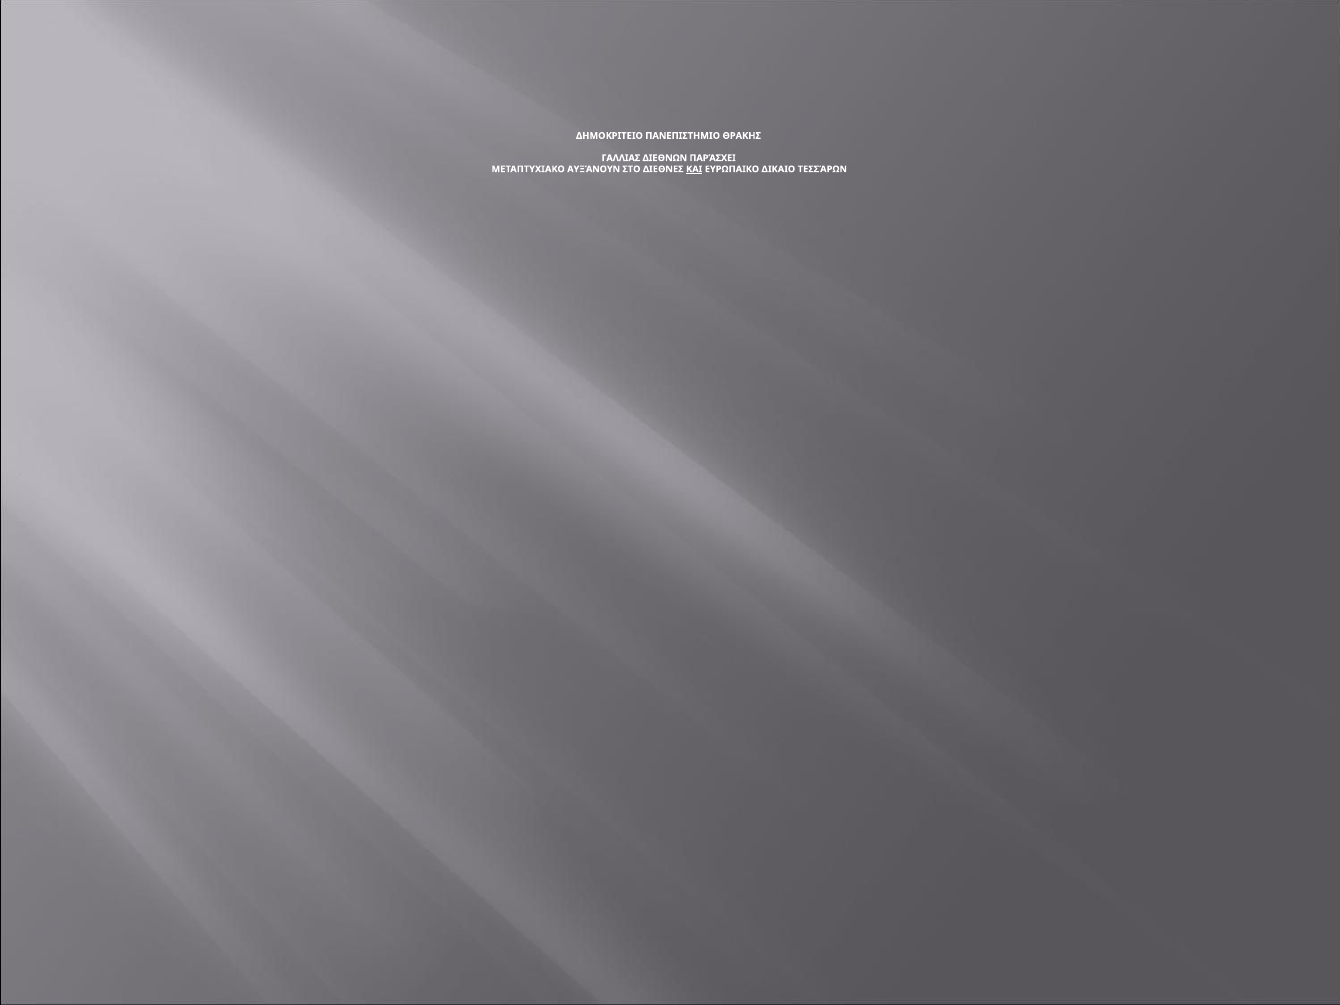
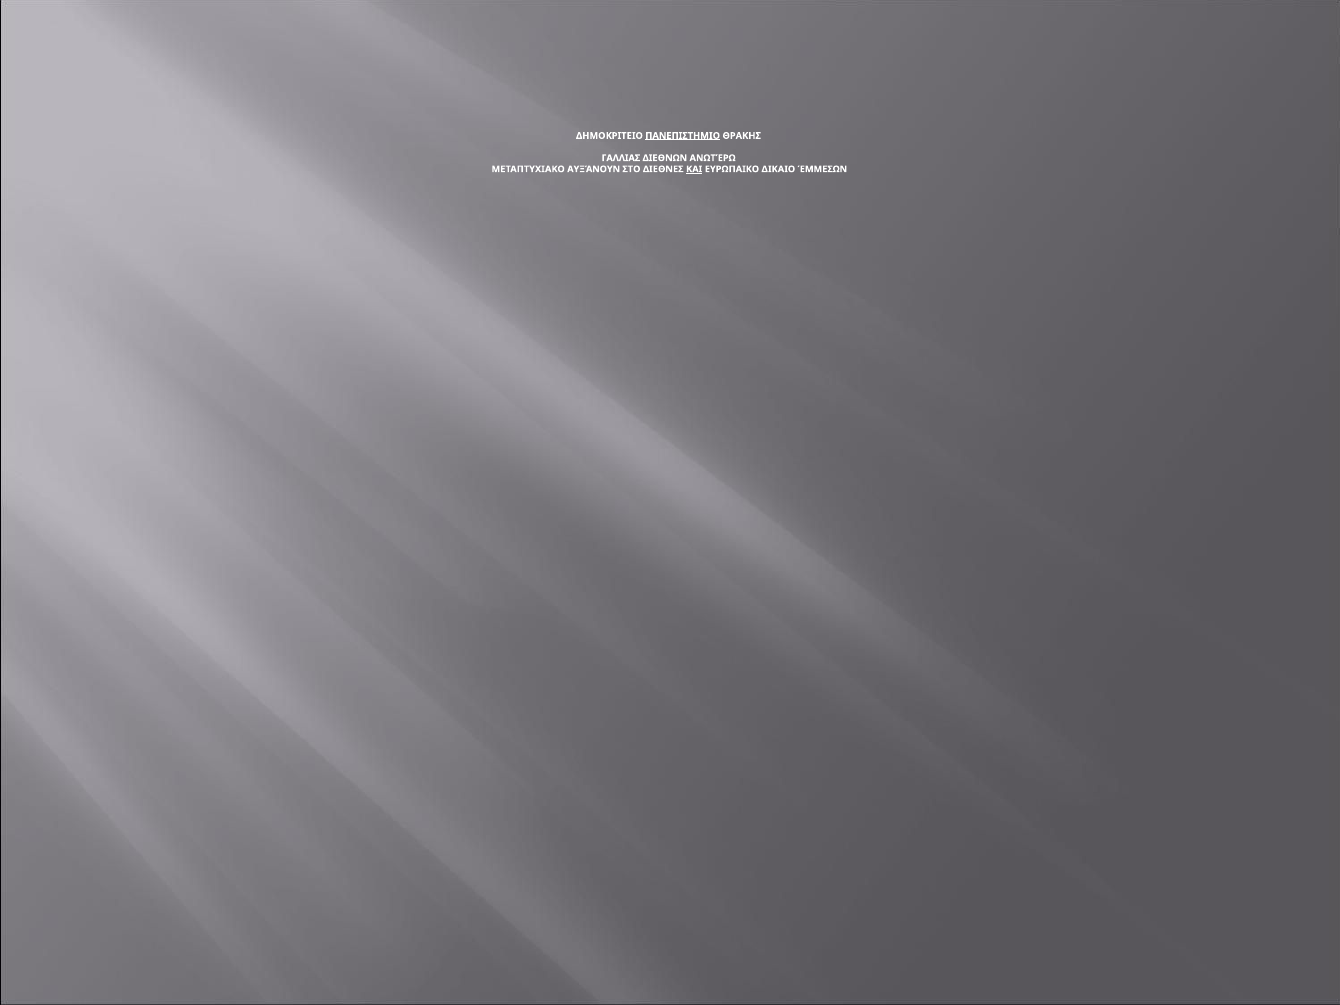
ΠΑΝΕΠΙΣΤΗΜΙΟ underline: none -> present (683, 136)
ΠΑΡΆΣΧΕΙ: ΠΑΡΆΣΧΕΙ -> ΑΝΩΤΈΡΩ (713, 158)
ΤΕΣΣΆΡΩΝ: ΤΕΣΣΆΡΩΝ -> ΈΜΜΕΣΩΝ (822, 169)
